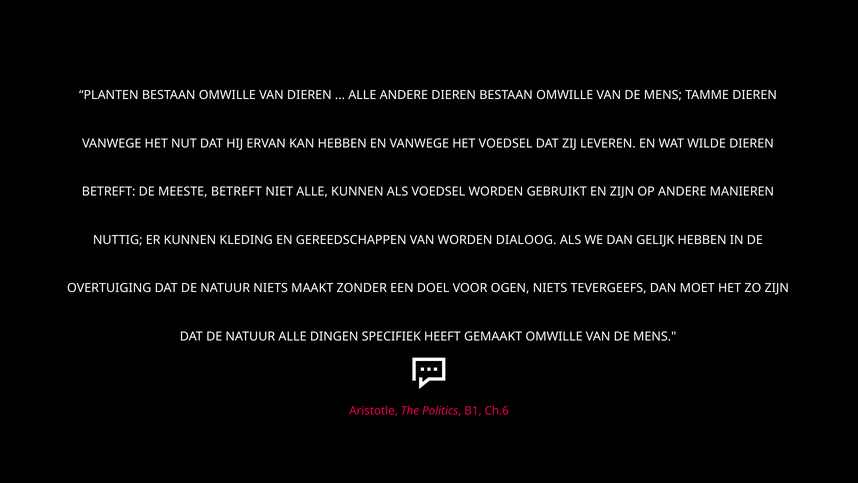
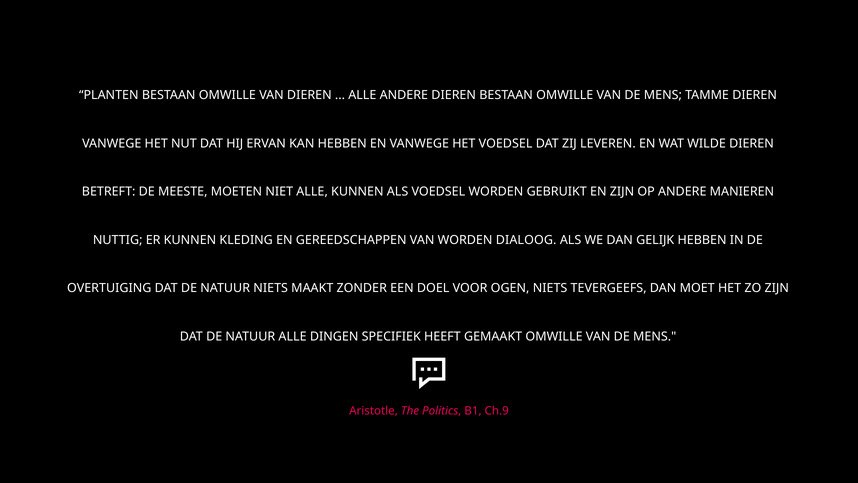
MEESTE BETREFT: BETREFT -> MOETEN (236, 192)
Ch.6: Ch.6 -> Ch.9 (497, 410)
